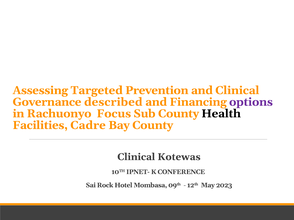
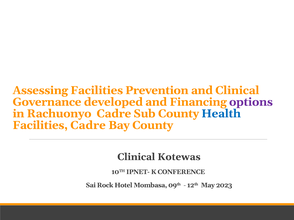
Assessing Targeted: Targeted -> Facilities (97, 91)
described: described -> developed (113, 102)
Rachuonyo Focus: Focus -> Cadre (114, 114)
Health colour: black -> blue (221, 114)
